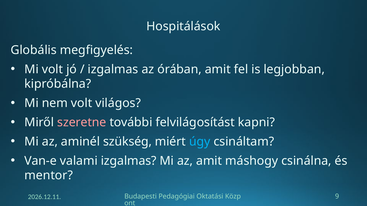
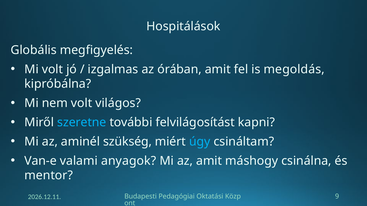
legjobban: legjobban -> megoldás (294, 69)
szeretne colour: pink -> light blue (82, 123)
valami izgalmas: izgalmas -> anyagok (129, 161)
